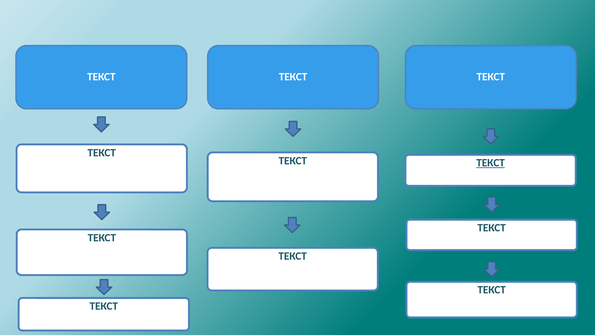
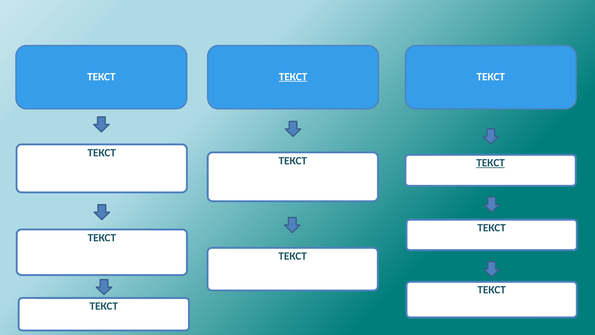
ТЕКСТ underline: none -> present (293, 77)
